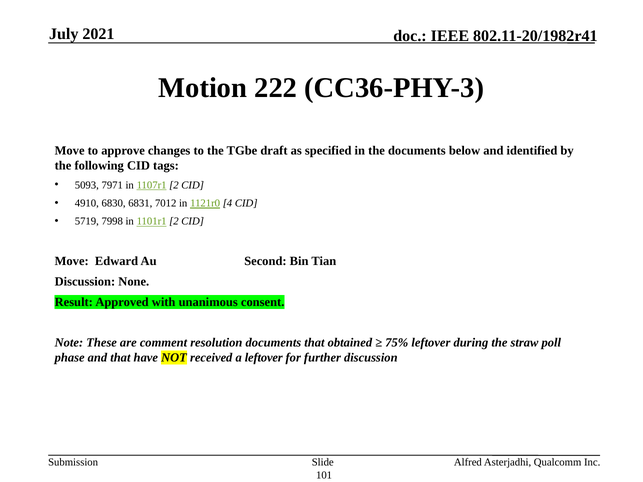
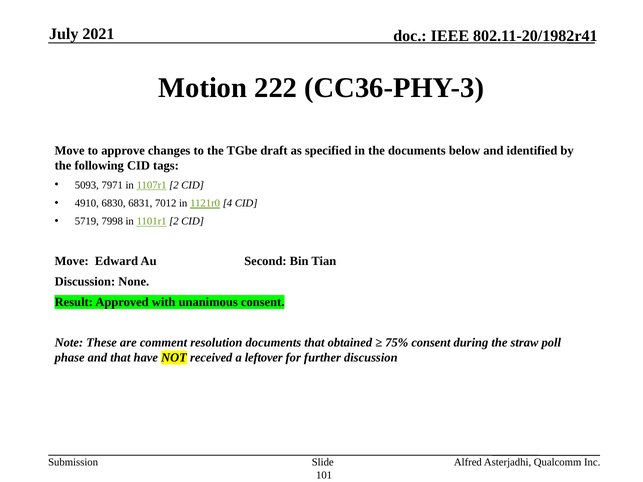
75% leftover: leftover -> consent (431, 343)
